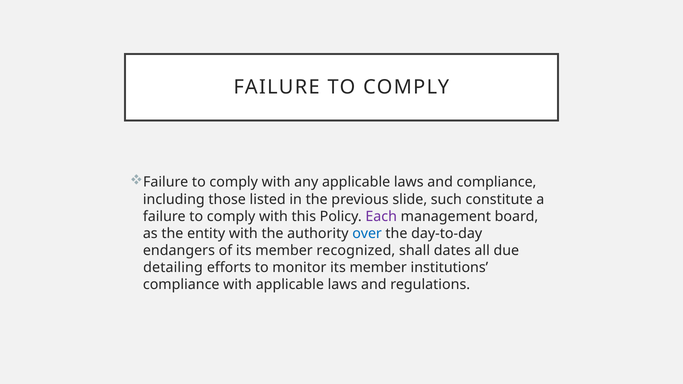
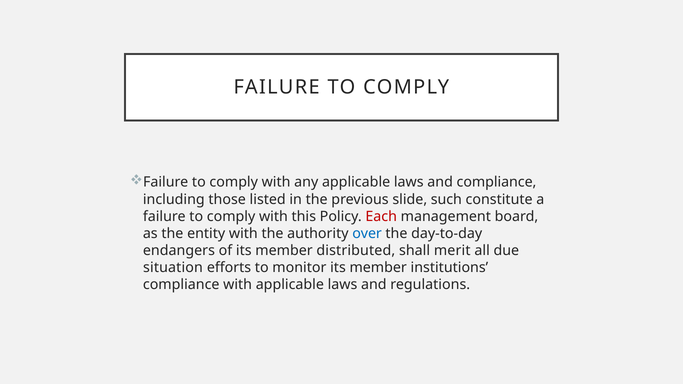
Each colour: purple -> red (381, 217)
recognized: recognized -> distributed (356, 251)
dates: dates -> merit (452, 251)
detailing: detailing -> situation (173, 268)
